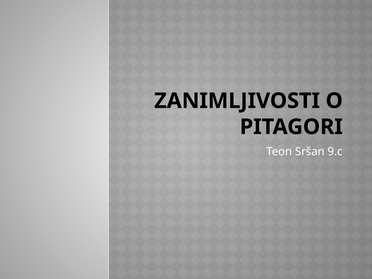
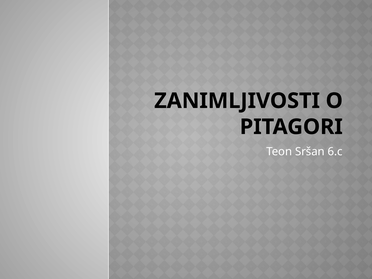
9.c: 9.c -> 6.c (335, 152)
